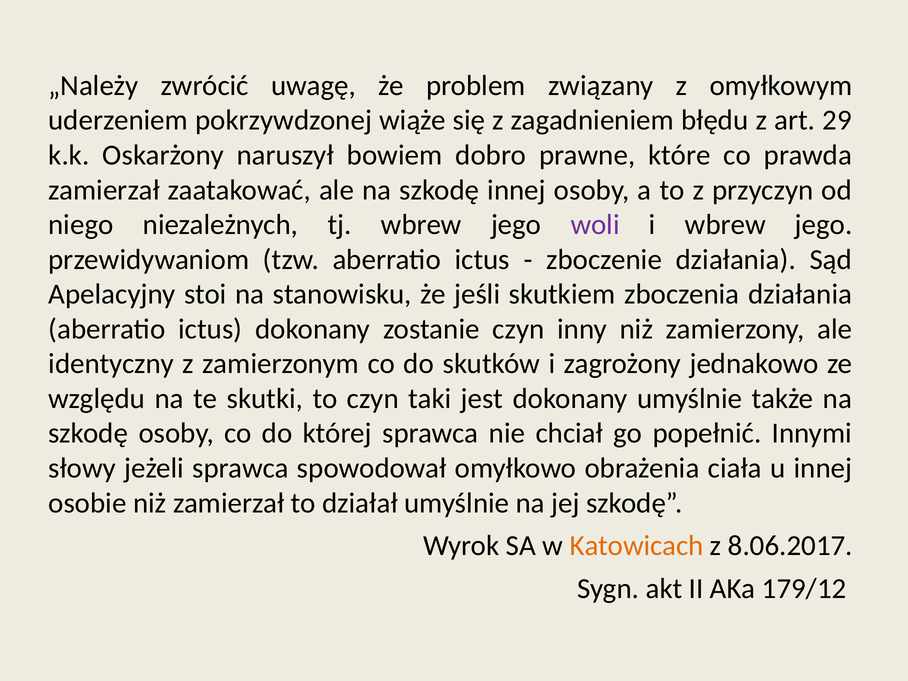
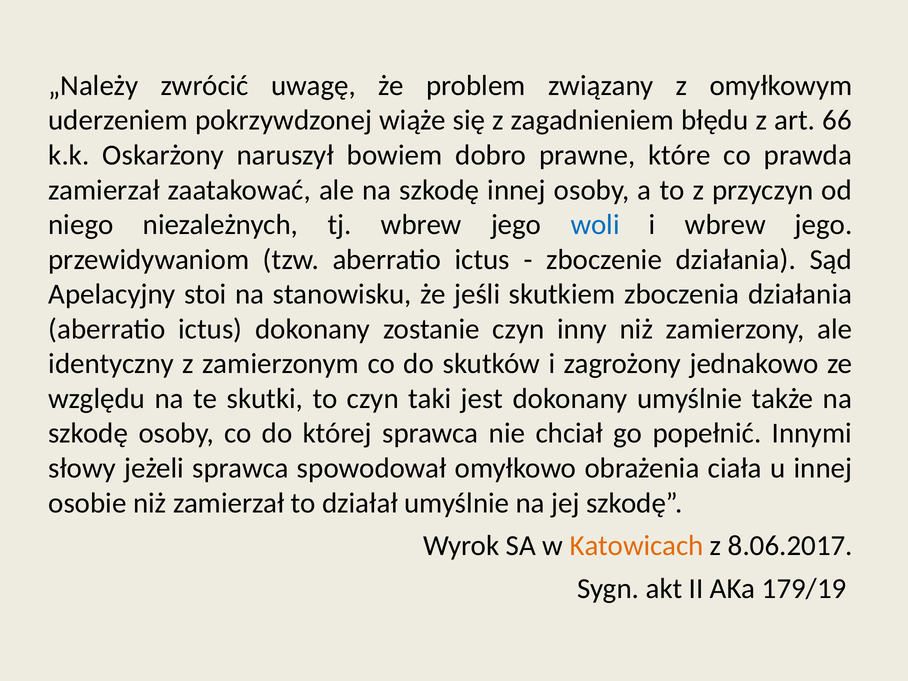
29: 29 -> 66 (837, 120)
woli colour: purple -> blue (595, 225)
179/12: 179/12 -> 179/19 (804, 589)
